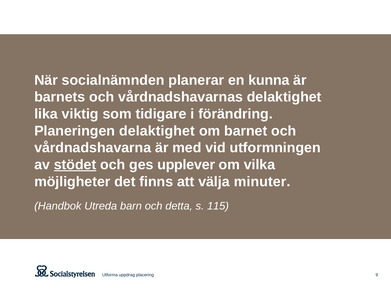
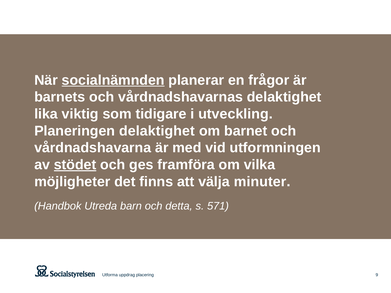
socialnämnden underline: none -> present (113, 80)
kunna: kunna -> frågor (269, 80)
förändring: förändring -> utveckling (235, 114)
upplever: upplever -> framföra (186, 165)
115: 115 -> 571 (218, 206)
